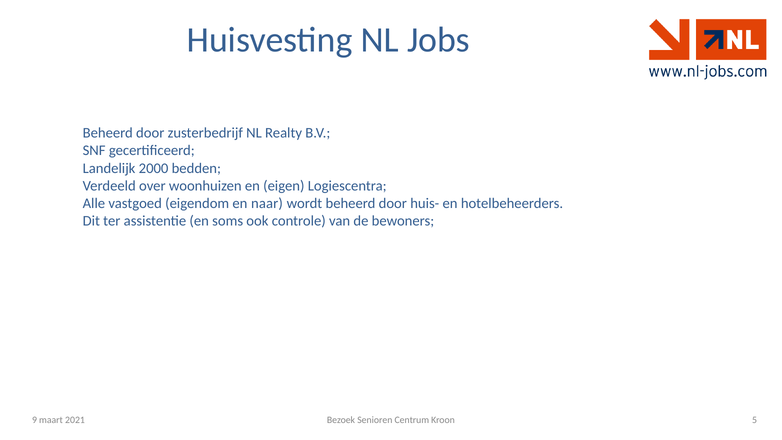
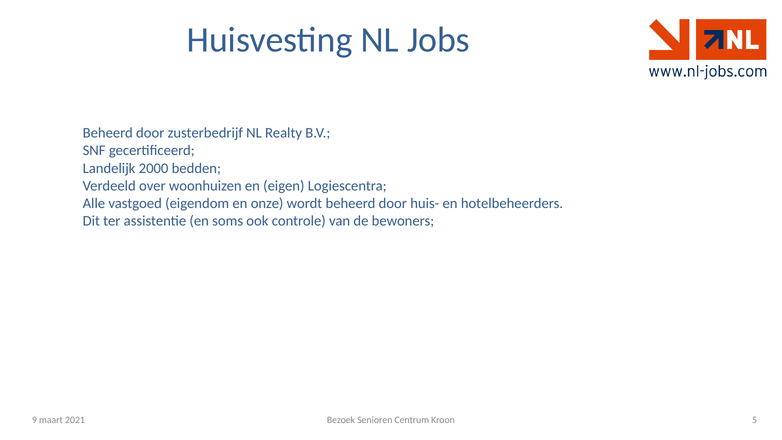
naar: naar -> onze (267, 203)
